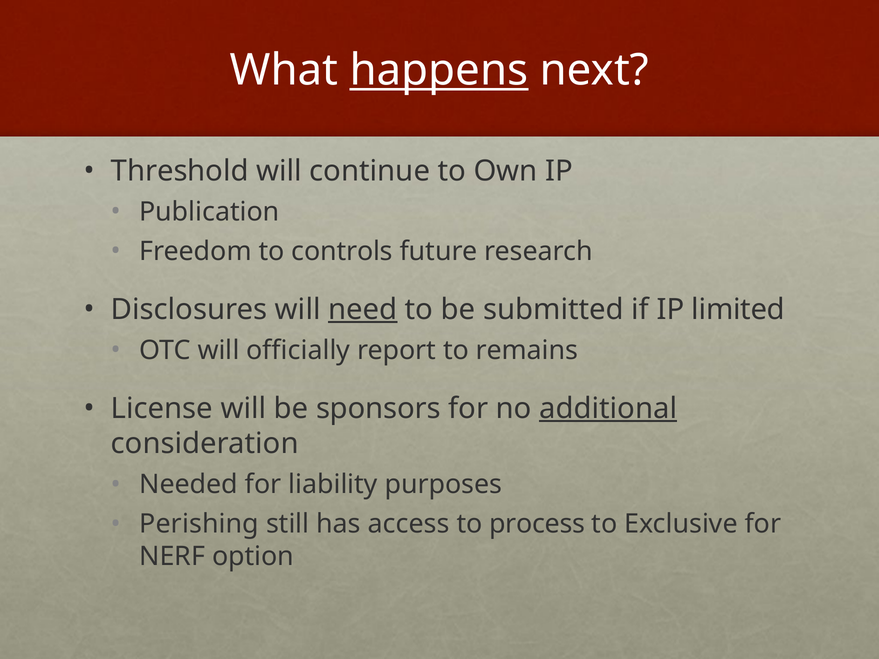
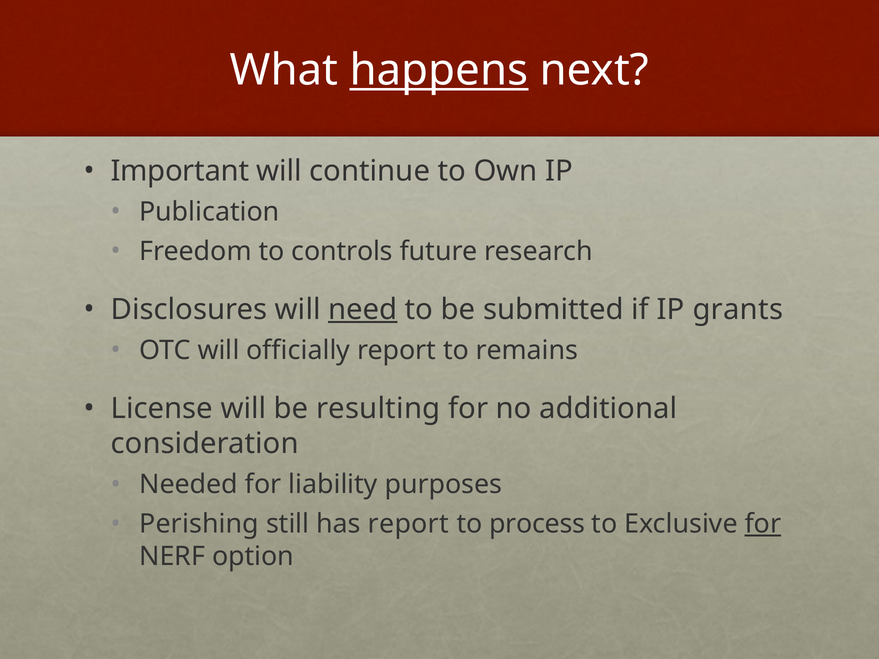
Threshold: Threshold -> Important (180, 171)
limited: limited -> grants (738, 310)
sponsors: sponsors -> resulting (378, 409)
additional underline: present -> none (608, 409)
has access: access -> report (408, 524)
for underline: none -> present (763, 524)
